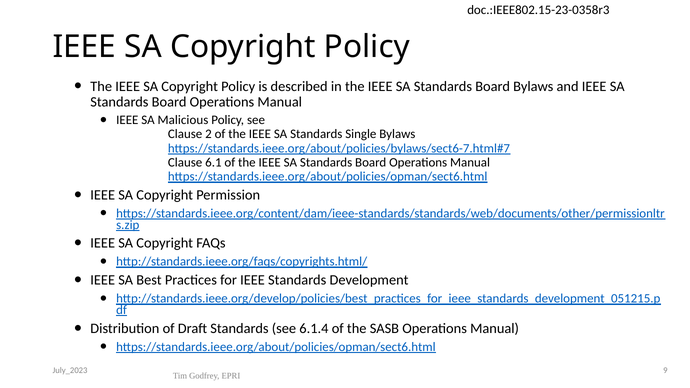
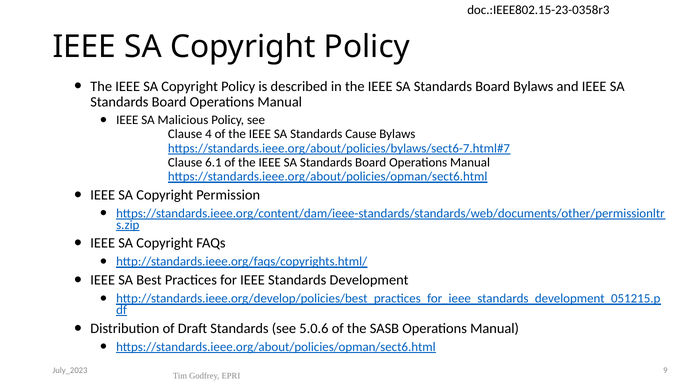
2: 2 -> 4 (208, 134)
Single: Single -> Cause (361, 134)
6.1.4: 6.1.4 -> 5.0.6 (314, 328)
